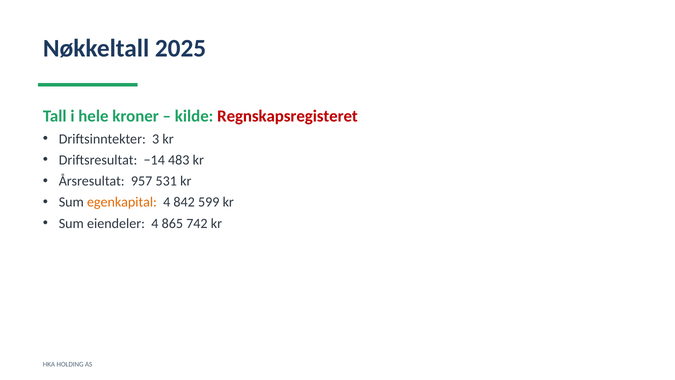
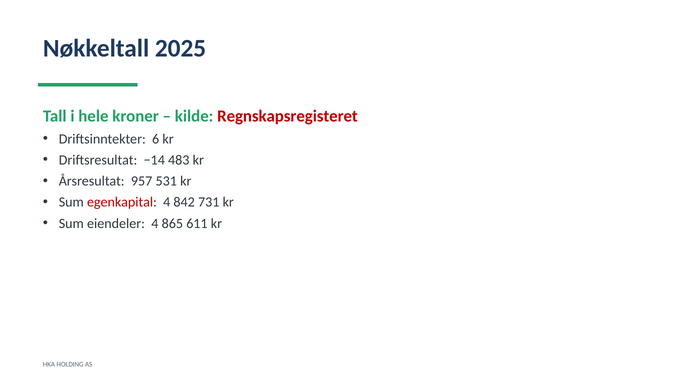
3: 3 -> 6 (156, 139)
egenkapital colour: orange -> red (122, 202)
599: 599 -> 731 (209, 202)
742: 742 -> 611 (197, 223)
